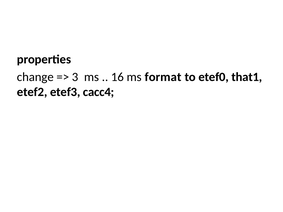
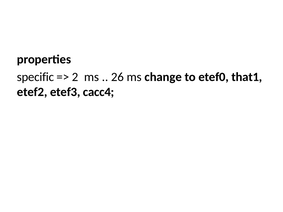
change: change -> specific (35, 77)
3: 3 -> 2 (75, 77)
16: 16 -> 26 (117, 77)
format: format -> change (163, 77)
